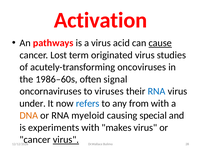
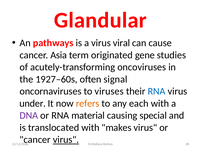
Activation: Activation -> Glandular (100, 20)
acid: acid -> viral (122, 43)
cause underline: present -> none (160, 43)
Lost: Lost -> Asia (59, 55)
originated virus: virus -> gene (145, 55)
1986–60s: 1986–60s -> 1927–60s (56, 79)
refers colour: blue -> orange (88, 103)
from: from -> each (139, 103)
DNA colour: orange -> purple (29, 115)
myeloid: myeloid -> material (88, 115)
experiments: experiments -> translocated (54, 127)
